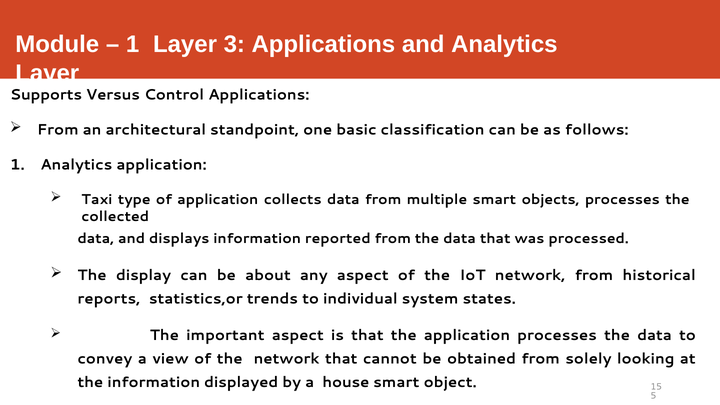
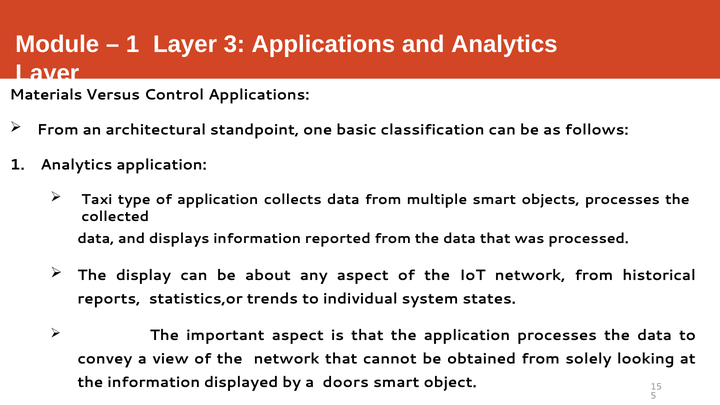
Supports: Supports -> Materials (46, 95)
house: house -> doors (346, 382)
